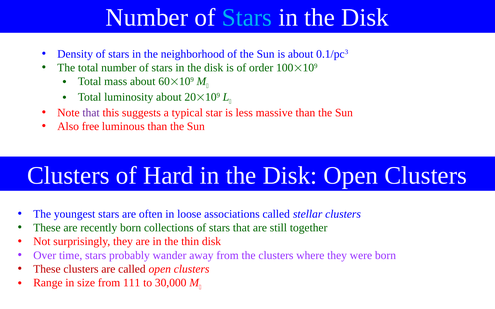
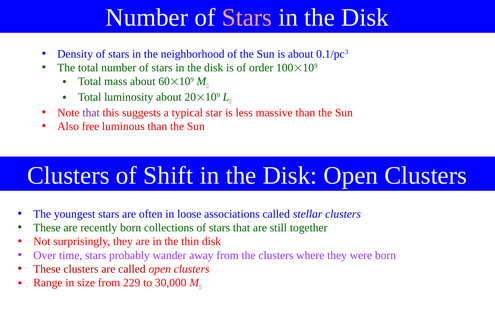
Stars colour: light blue -> pink (247, 17)
Hard: Hard -> Shift (168, 176)
111: 111 -> 229 (132, 283)
